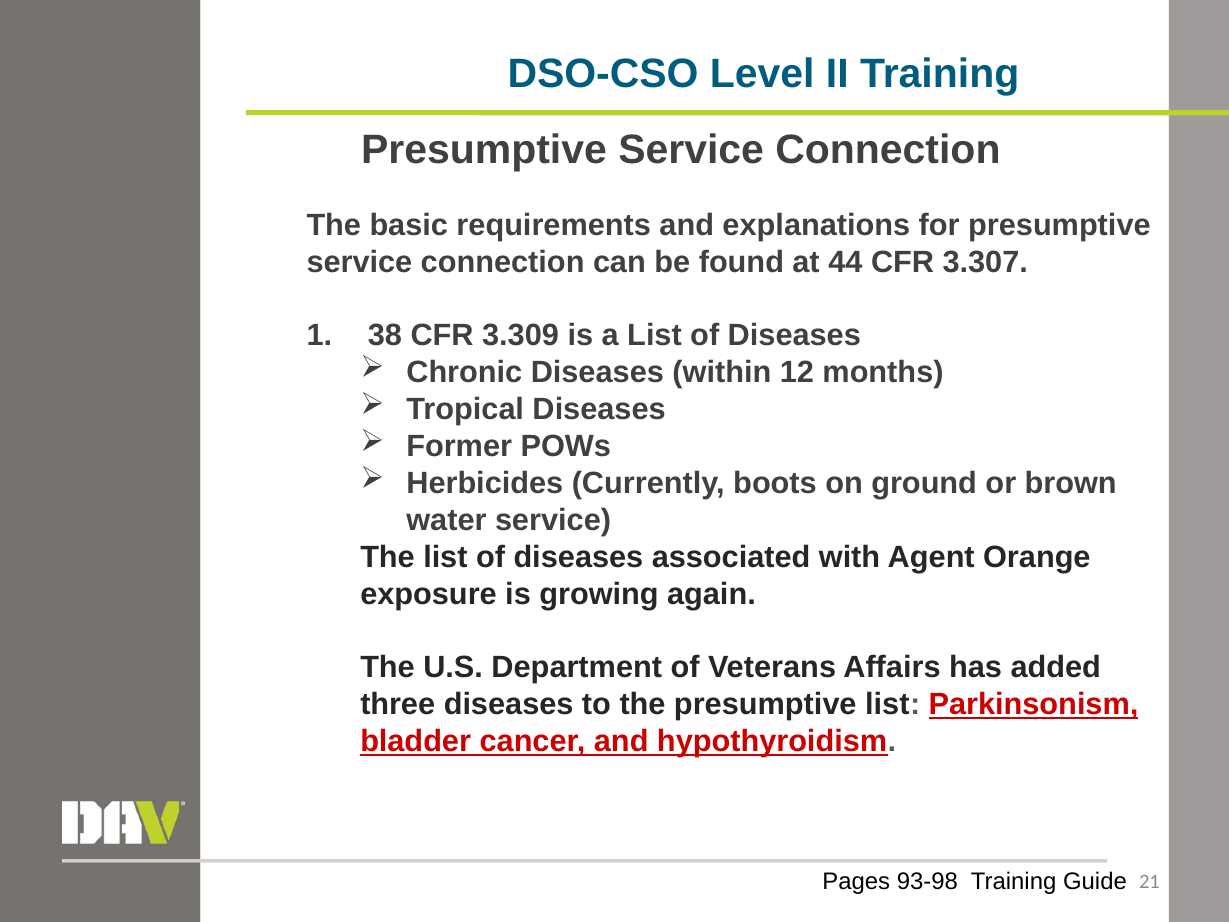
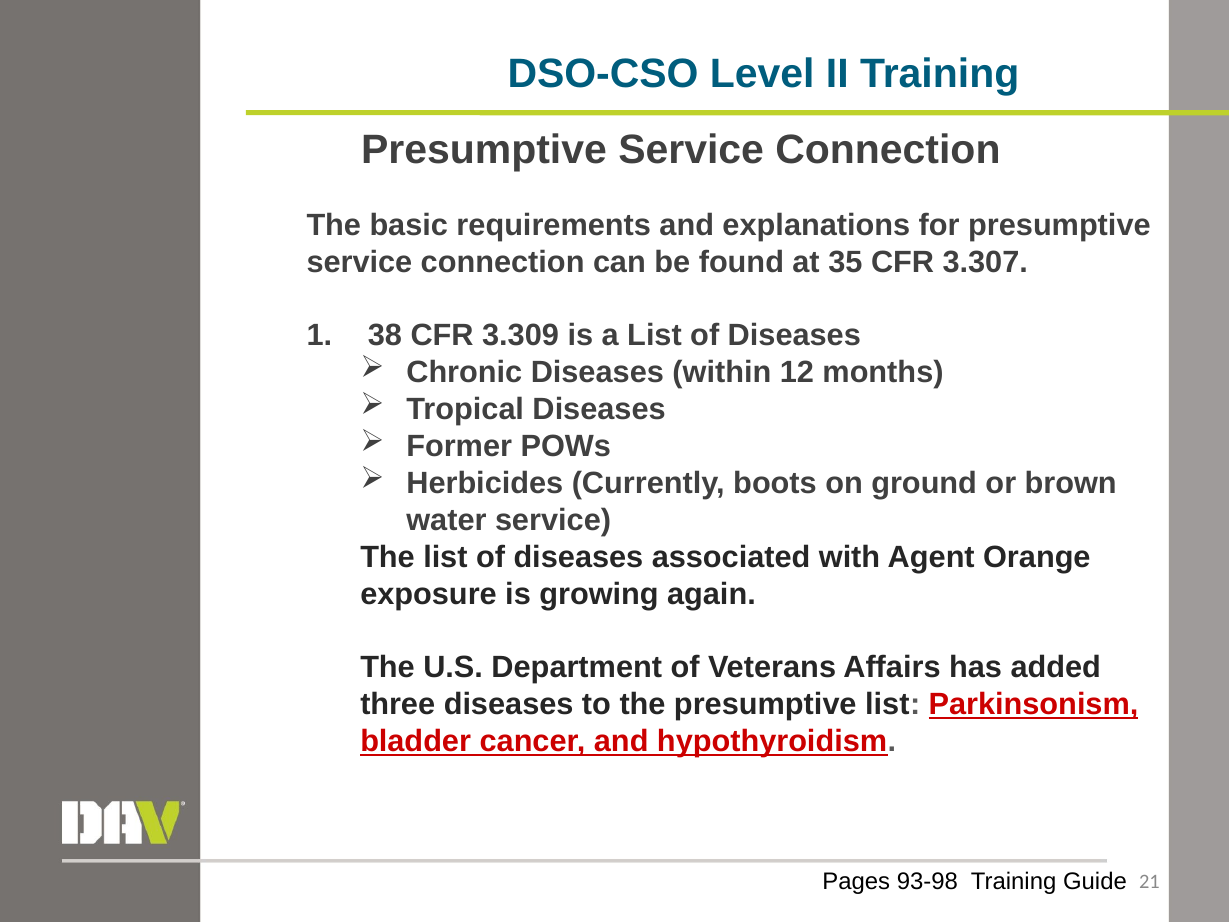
44: 44 -> 35 (845, 262)
